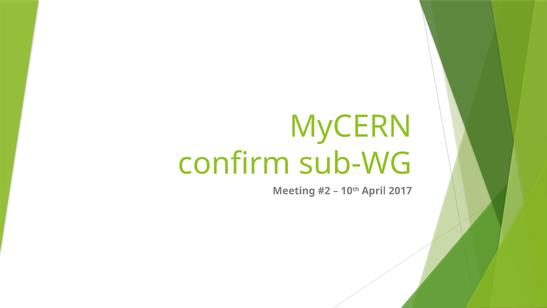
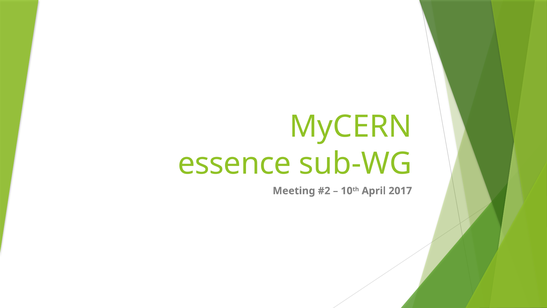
confirm: confirm -> essence (234, 163)
